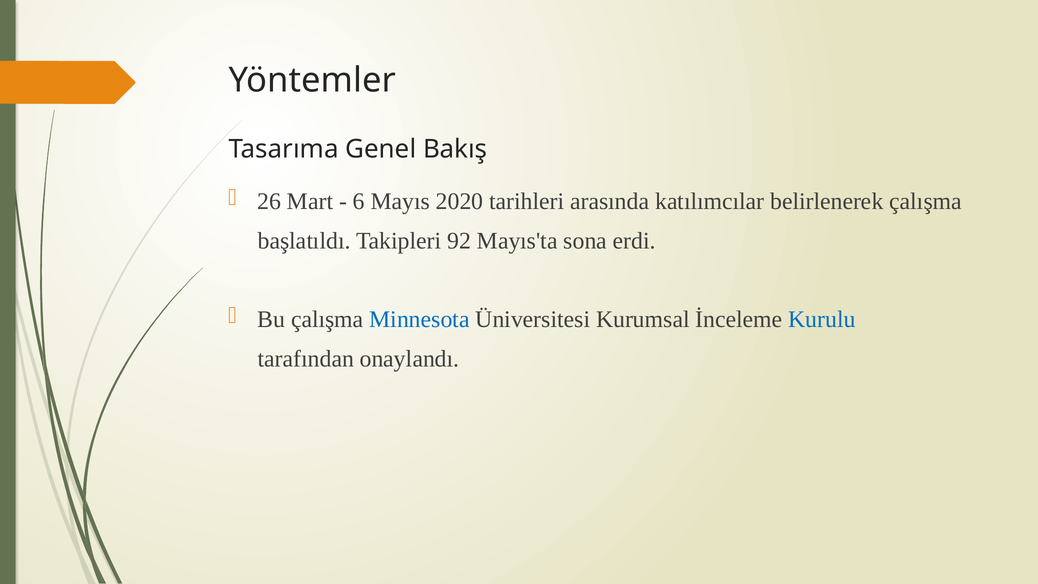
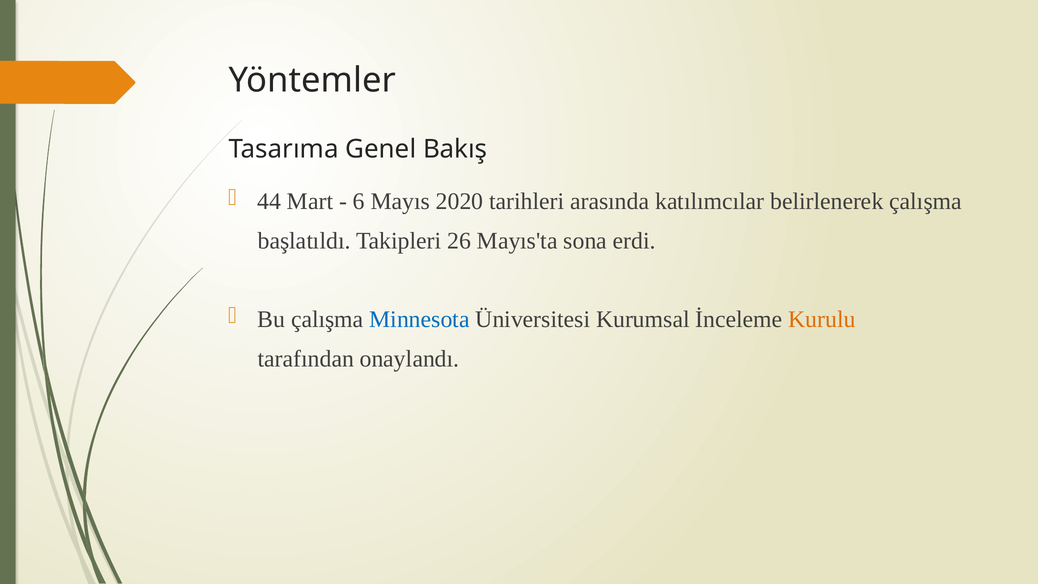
26: 26 -> 44 (269, 201)
92: 92 -> 26 (459, 241)
Kurulu colour: blue -> orange (822, 319)
